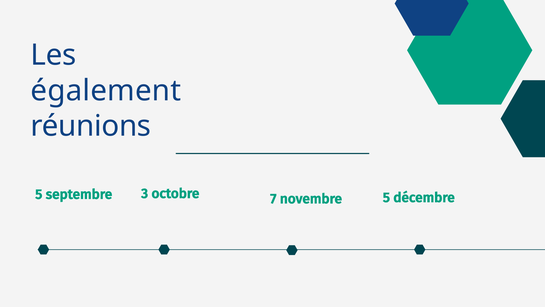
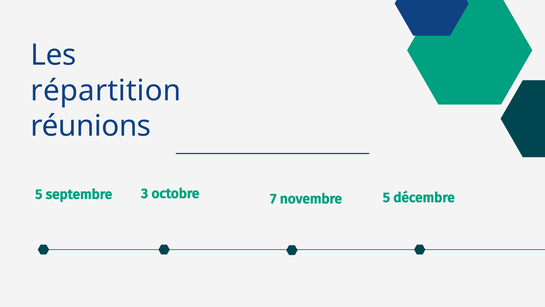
également: également -> répartition (106, 91)
